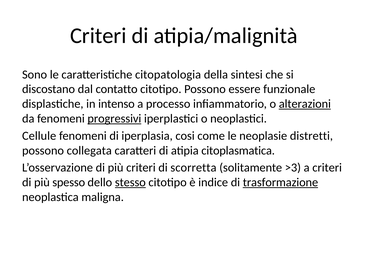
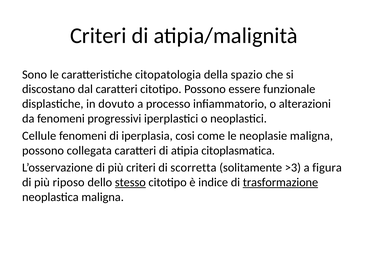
sintesi: sintesi -> spazio (247, 74)
dal contatto: contatto -> caratteri (117, 89)
intenso: intenso -> dovuto (116, 104)
alterazioni underline: present -> none (305, 104)
progressivi underline: present -> none (114, 119)
neoplasie distretti: distretti -> maligna (311, 136)
a criteri: criteri -> figura (327, 168)
spesso: spesso -> riposo (69, 182)
